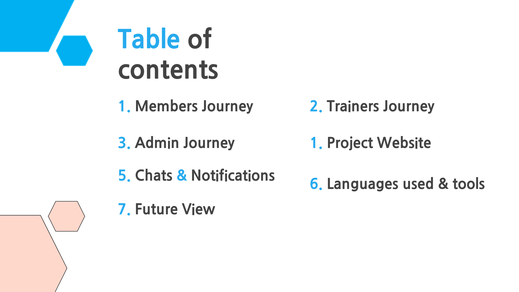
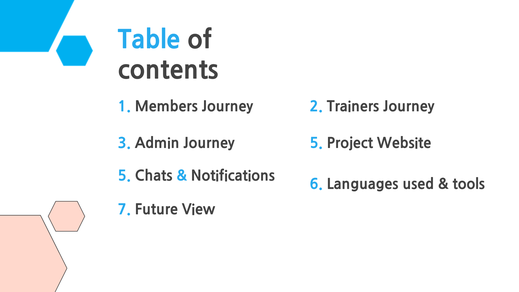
Journey 1: 1 -> 5 (316, 143)
